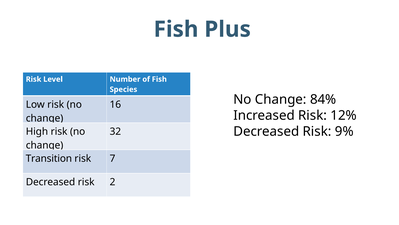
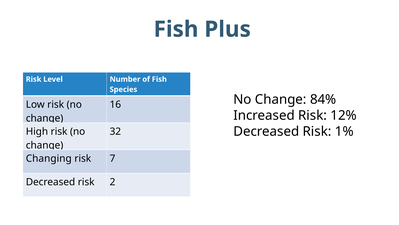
9%: 9% -> 1% (344, 131)
Transition: Transition -> Changing (49, 158)
